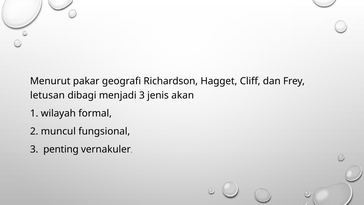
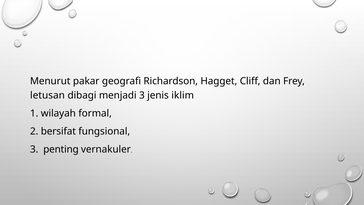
akan: akan -> iklim (183, 95)
muncul: muncul -> bersifat (58, 131)
